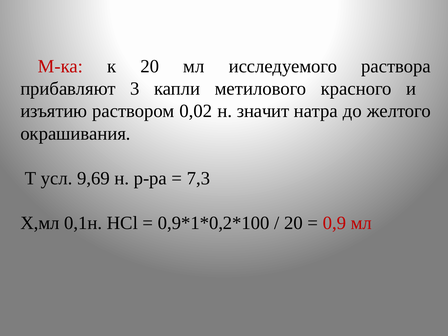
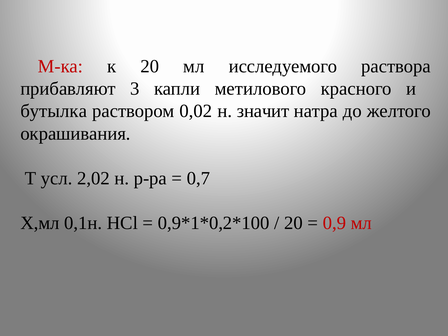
изъятию: изъятию -> бутылка (54, 111)
9,69: 9,69 -> 2,02 (93, 178)
7,3: 7,3 -> 0,7 (198, 178)
